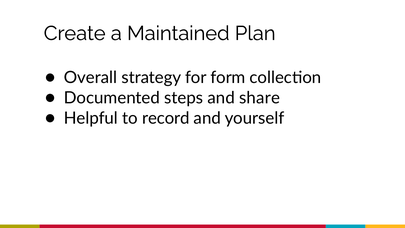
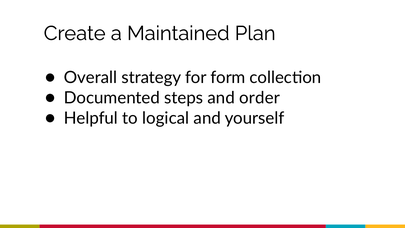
share: share -> order (260, 98)
record: record -> logical (166, 118)
